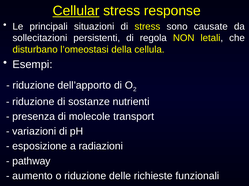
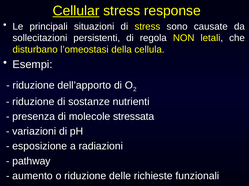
transport: transport -> stressata (134, 117)
